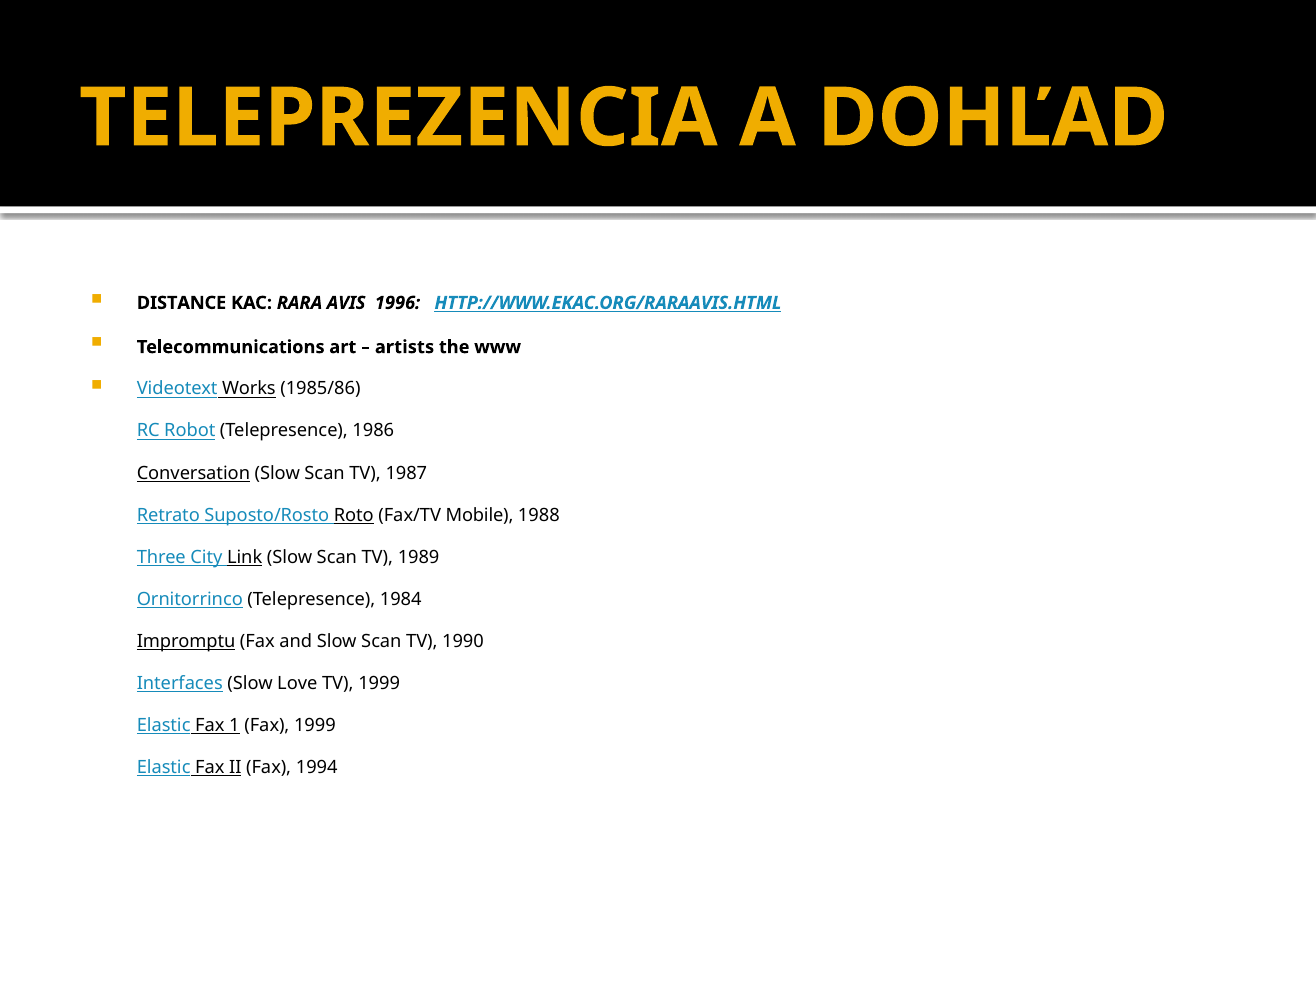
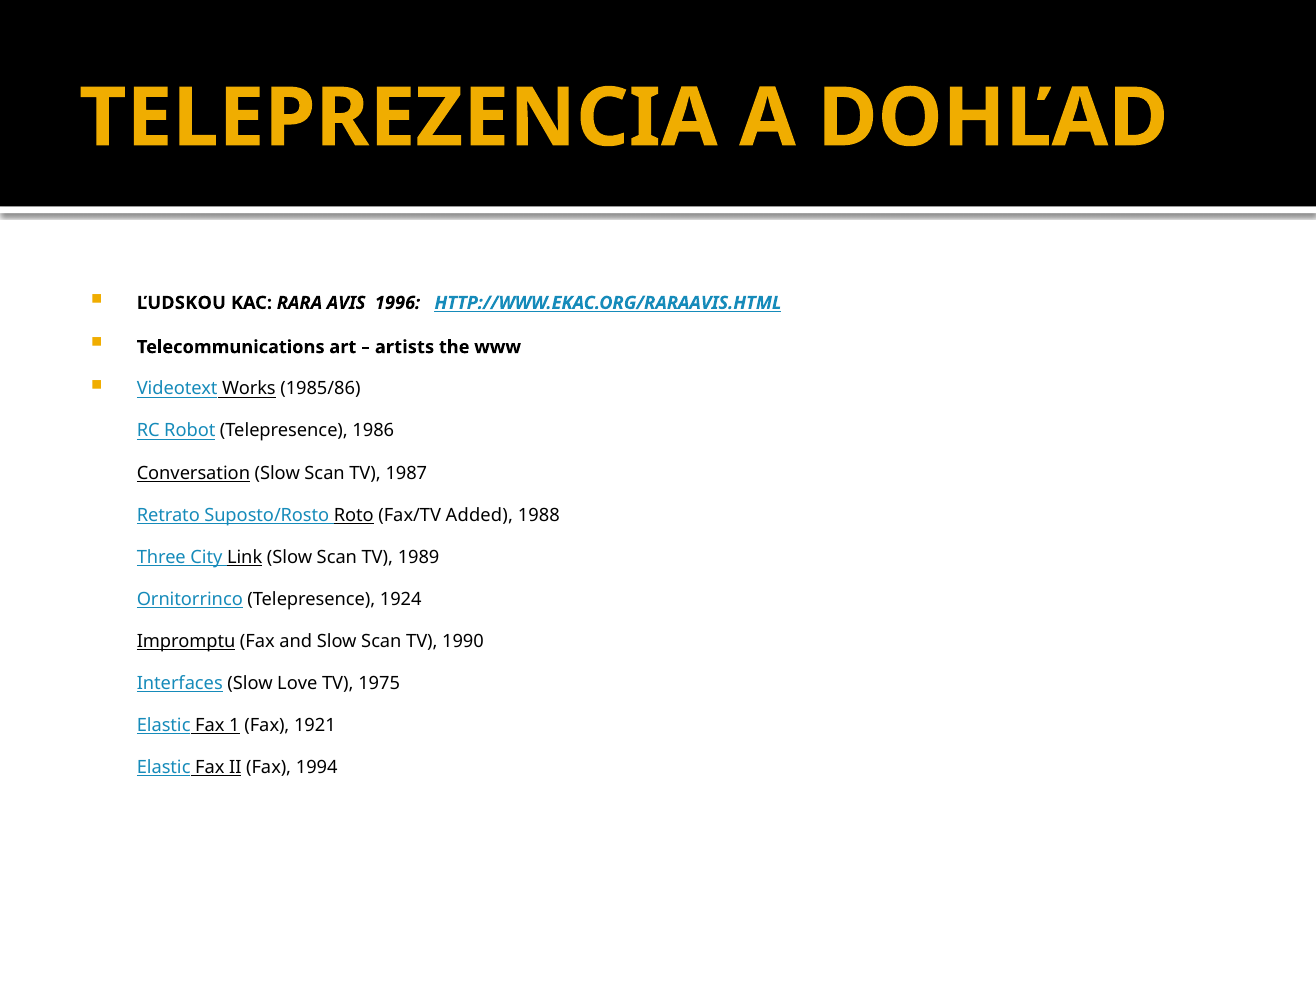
DISTANCE: DISTANCE -> ĽUDSKOU (181, 303)
Mobile: Mobile -> Added (479, 515)
1984: 1984 -> 1924 (401, 599)
TV 1999: 1999 -> 1975 (379, 683)
Fax 1999: 1999 -> 1921 (315, 725)
